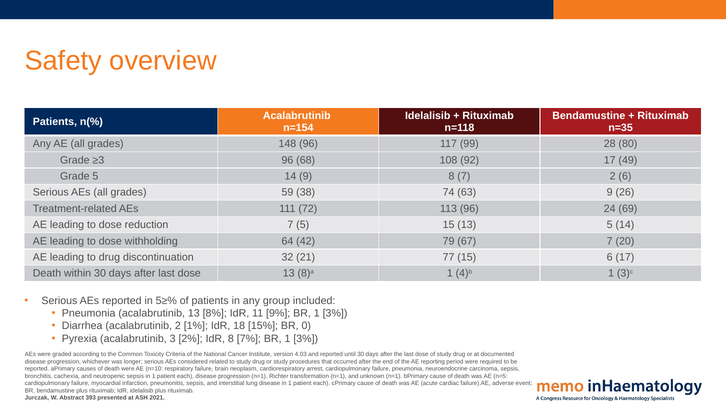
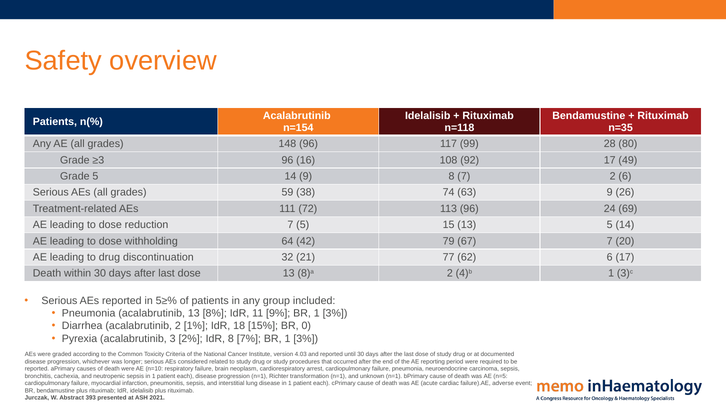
68: 68 -> 16 (306, 160)
77 15: 15 -> 62 (467, 257)
8)a 1: 1 -> 2 (450, 274)
